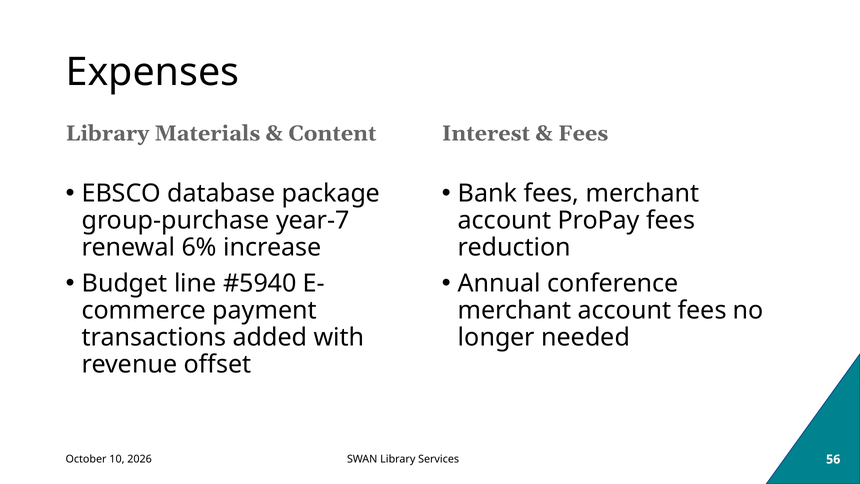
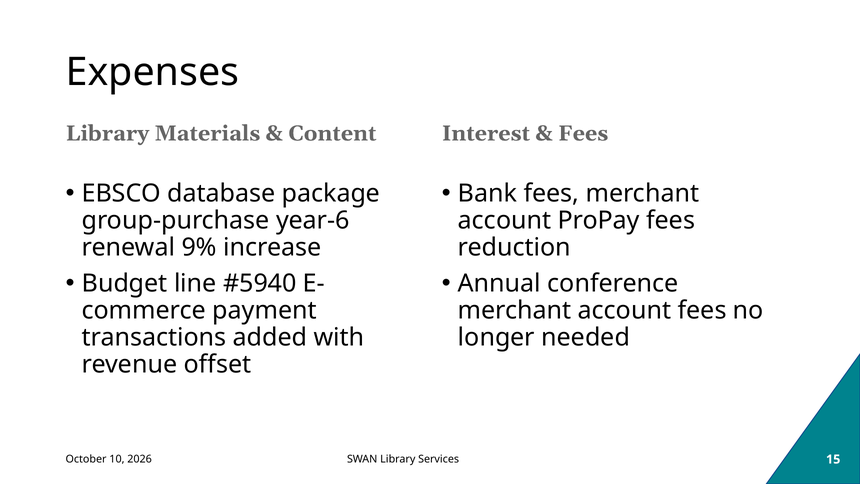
year-7: year-7 -> year-6 (313, 220)
6%: 6% -> 9% (199, 247)
56: 56 -> 15 (833, 459)
